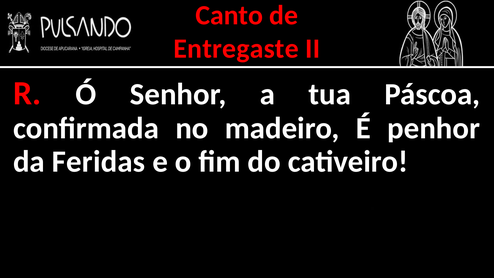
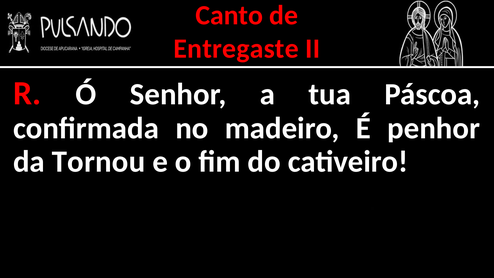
Feridas: Feridas -> Tornou (99, 162)
